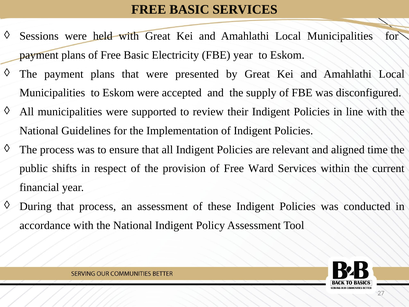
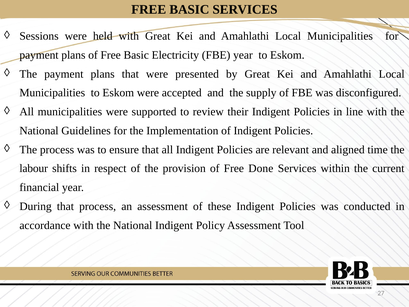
public: public -> labour (34, 168)
Ward: Ward -> Done (261, 168)
